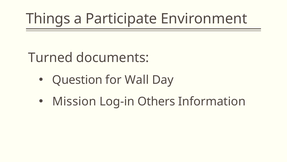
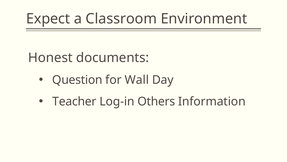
Things: Things -> Expect (48, 19)
Participate: Participate -> Classroom (121, 19)
Turned: Turned -> Honest (50, 58)
Mission: Mission -> Teacher (74, 101)
